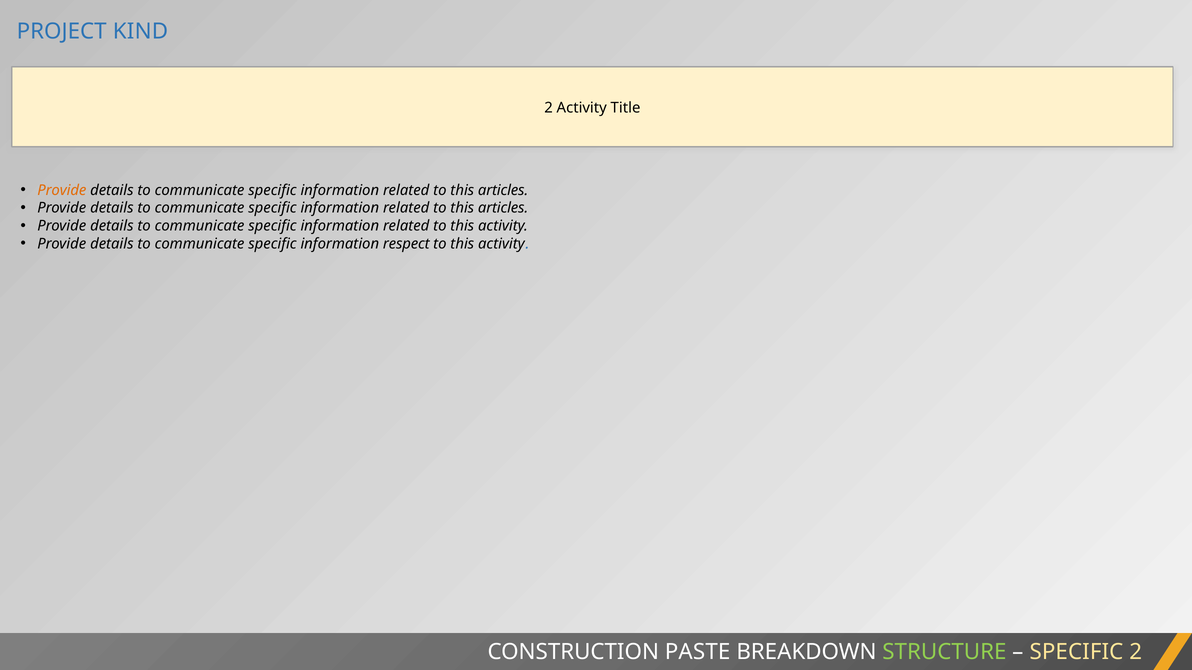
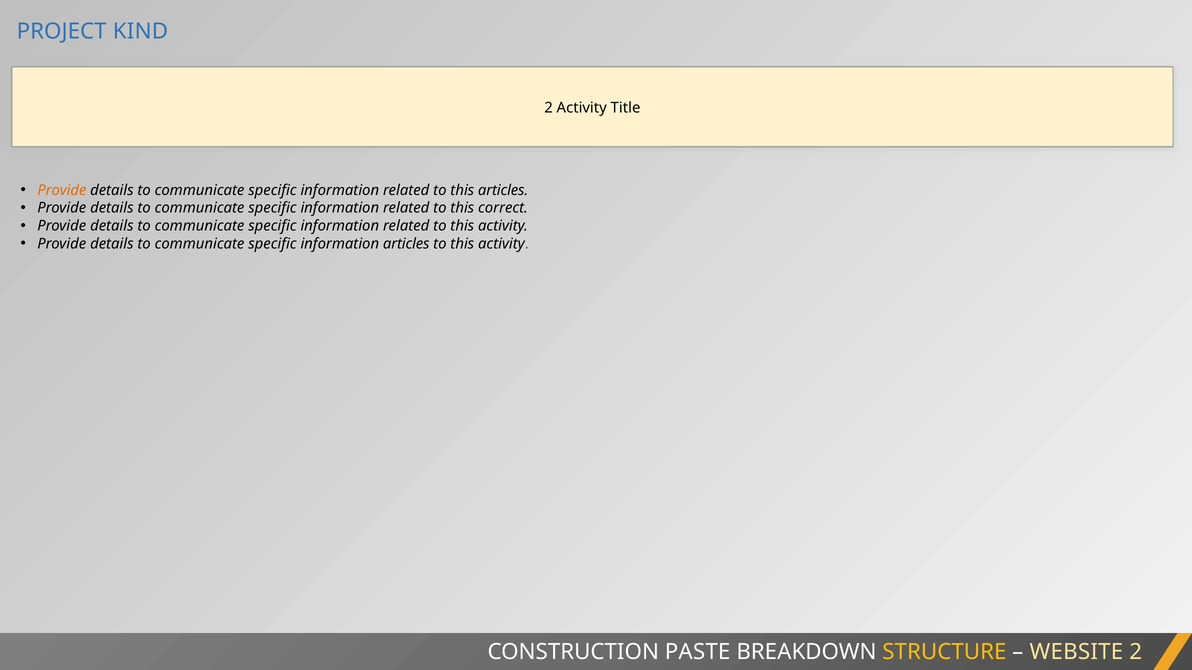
articles: articles -> correct (503, 208)
information respect: respect -> articles (406, 244)
STRUCTURE colour: light green -> yellow (944, 653)
SPECIFIC: SPECIFIC -> WEBSITE (1076, 653)
